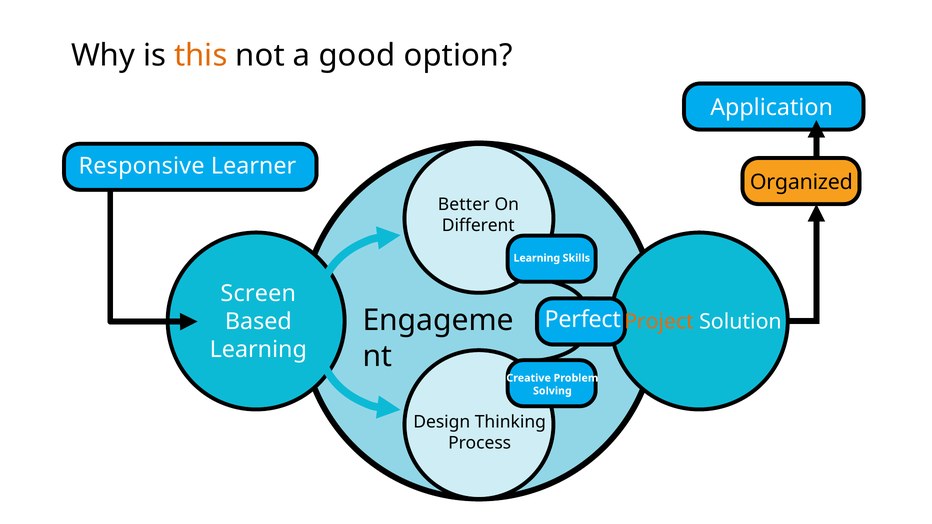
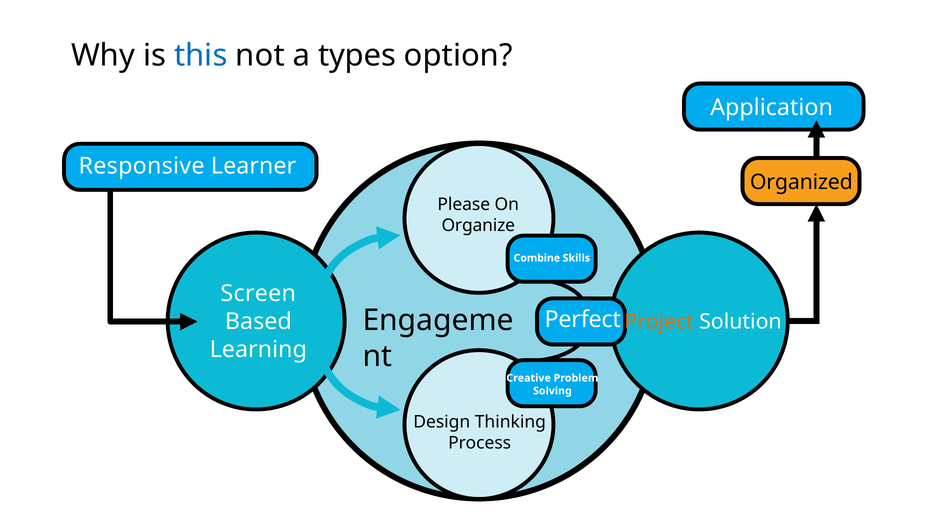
this colour: orange -> blue (201, 56)
good: good -> types (357, 56)
Better: Better -> Please (464, 204)
Different: Different -> Organize (478, 225)
Learning: Learning -> Combine (537, 258)
